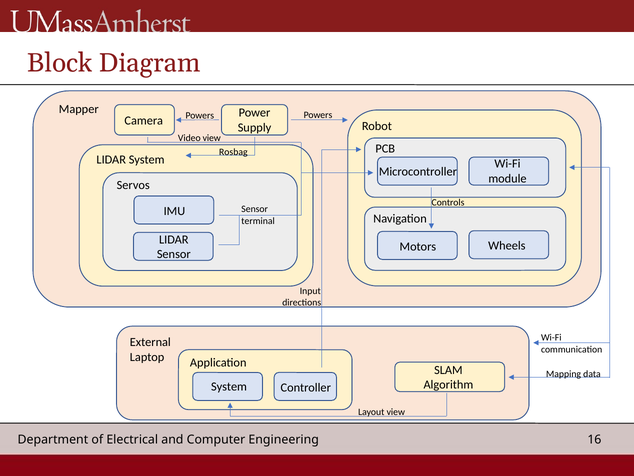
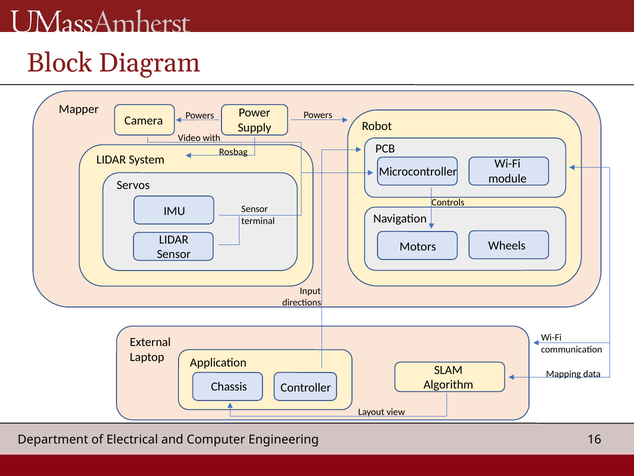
Video view: view -> with (212, 138)
System: System -> Chassis (229, 386)
